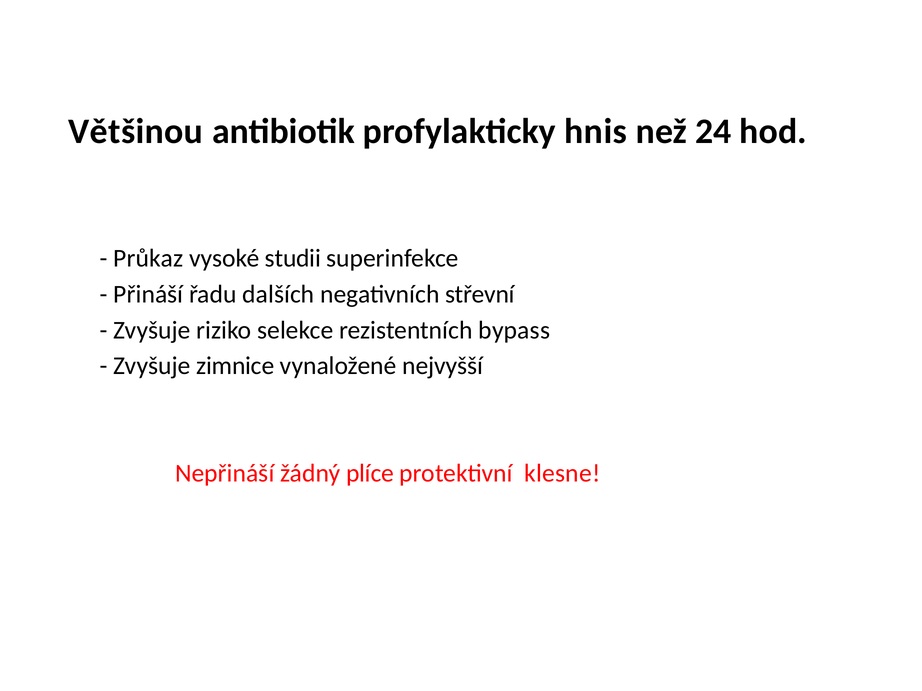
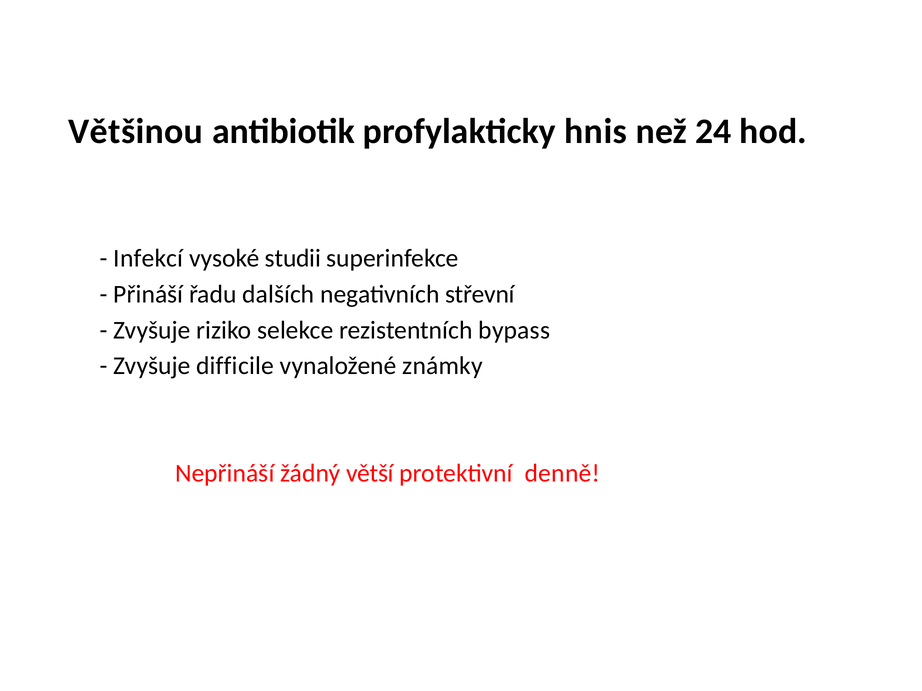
Průkaz: Průkaz -> Infekcí (148, 259)
zimnice: zimnice -> difficile (235, 366)
nejvyšší: nejvyšší -> známky (443, 366)
plíce: plíce -> větší (370, 474)
klesne: klesne -> denně (562, 474)
